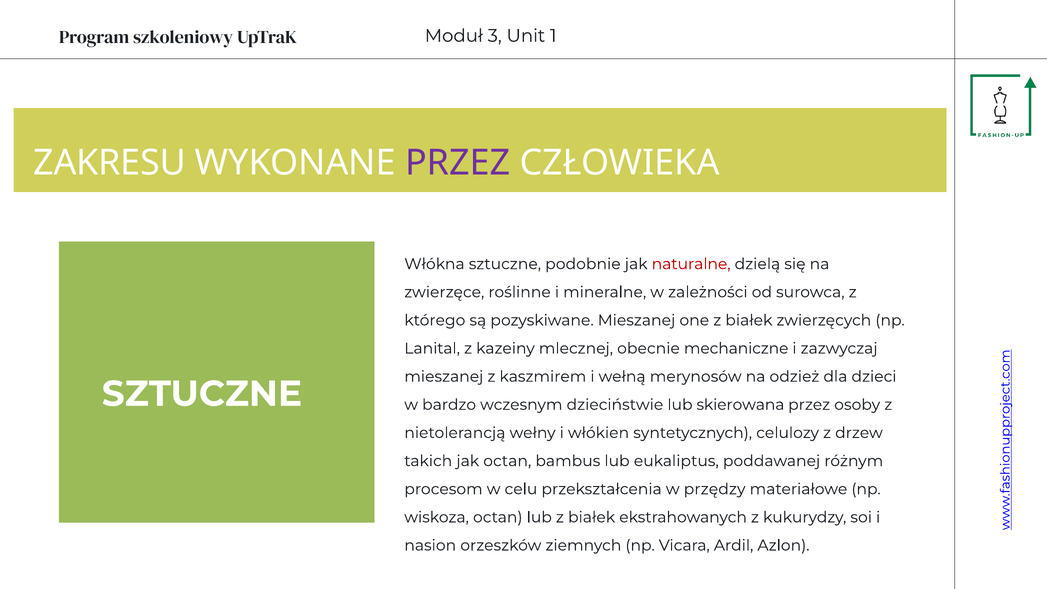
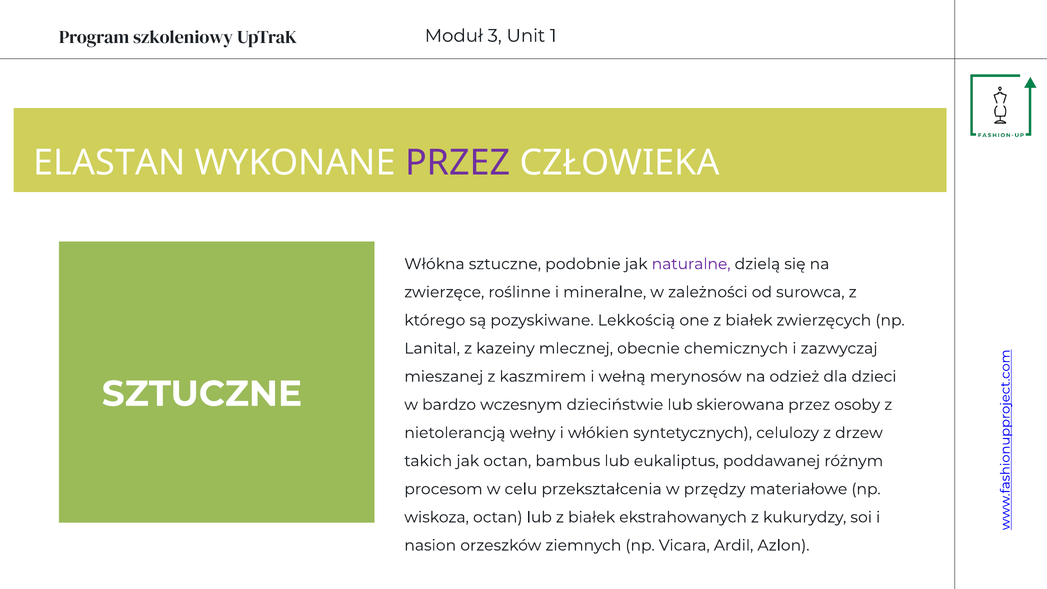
ZAKRESU: ZAKRESU -> ELASTAN (109, 163)
naturalne colour: red -> purple (691, 264)
pozyskiwane Mieszanej: Mieszanej -> Lekkością (636, 320)
mechaniczne: mechaniczne -> chemicznych (736, 348)
